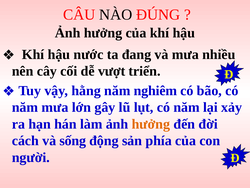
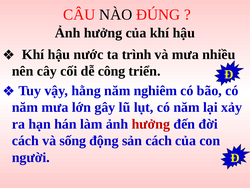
đang: đang -> trình (137, 54)
vượt: vượt -> công (112, 71)
hưởng colour: orange -> red (151, 124)
sản phía: phía -> cách (159, 140)
